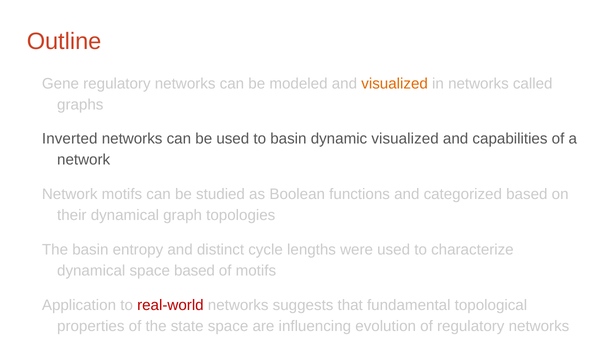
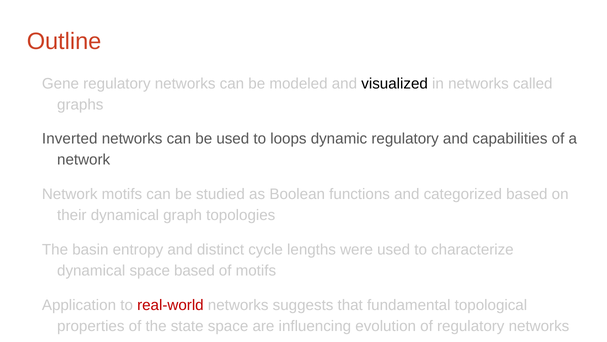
visualized colour: orange -> black (395, 83)
to basin: basin -> loops (288, 139)
dynamic visualized: visualized -> regulatory (405, 139)
